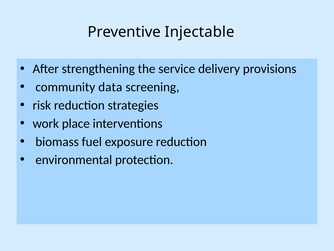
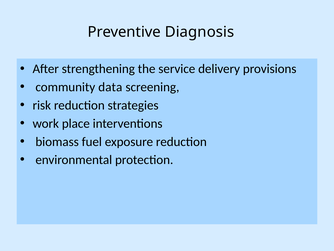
Injectable: Injectable -> Diagnosis (200, 32)
